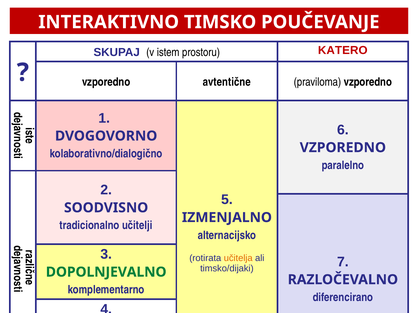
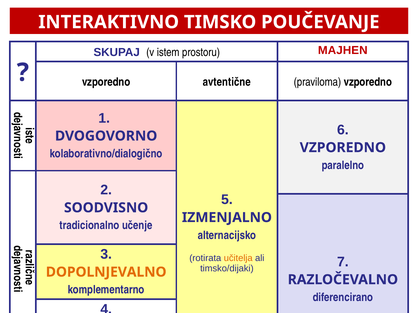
KATERO: KATERO -> MAJHEN (343, 50)
učitelji: učitelji -> učenje (137, 226)
DOPOLNJEVALNO colour: green -> orange (106, 272)
